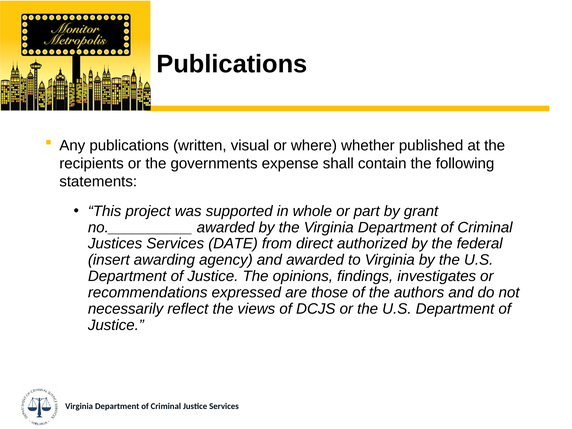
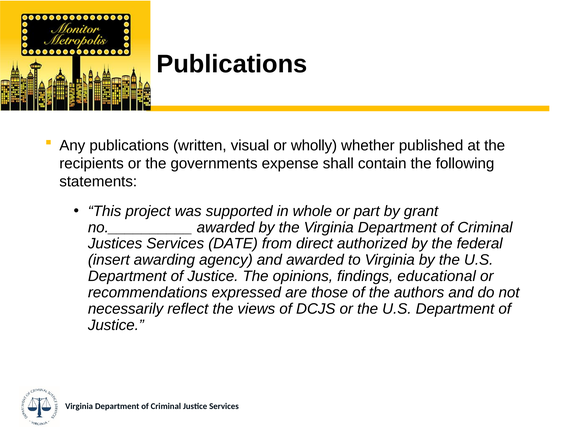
where: where -> wholly (314, 145)
investigates: investigates -> educational (437, 276)
